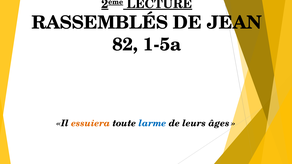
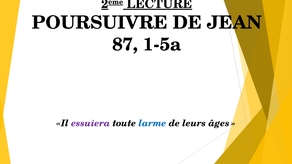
RASSEMBLÉS: RASSEMBLÉS -> POURSUIVRE (100, 23)
82: 82 -> 87 (125, 45)
essuiera colour: orange -> purple (91, 123)
